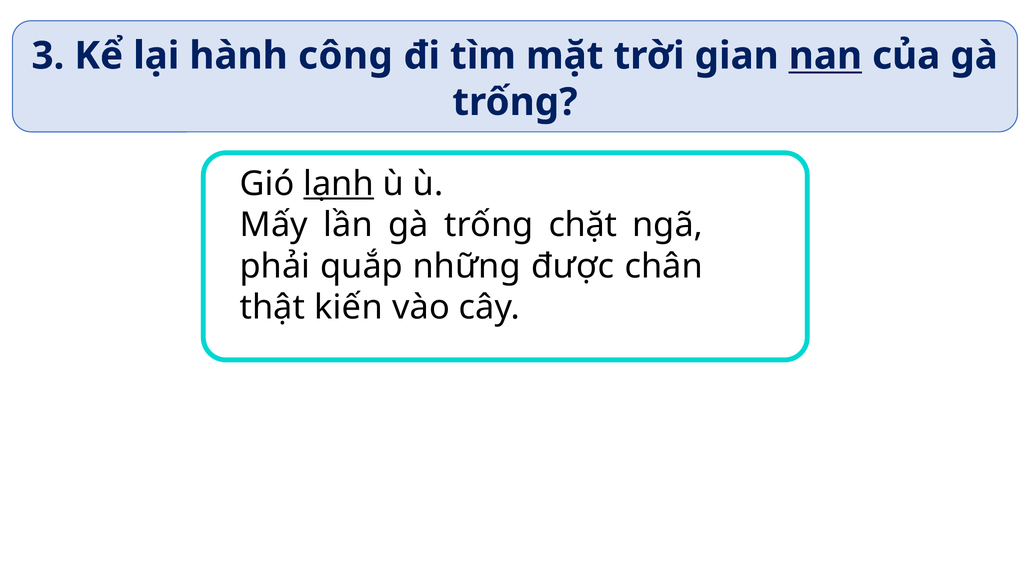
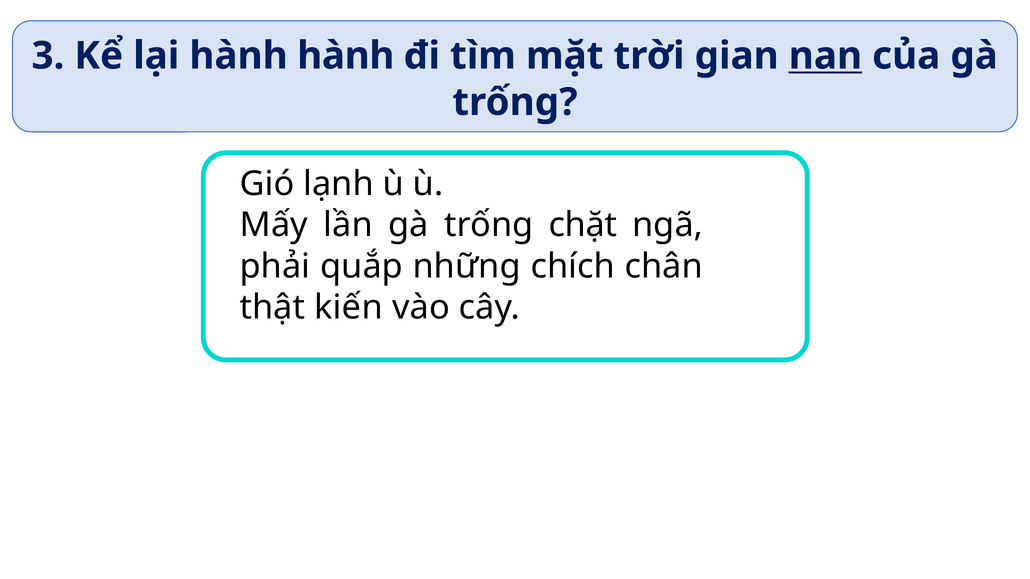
hành công: công -> hành (346, 56)
lạnh underline: present -> none (339, 184)
được: được -> chích (573, 266)
